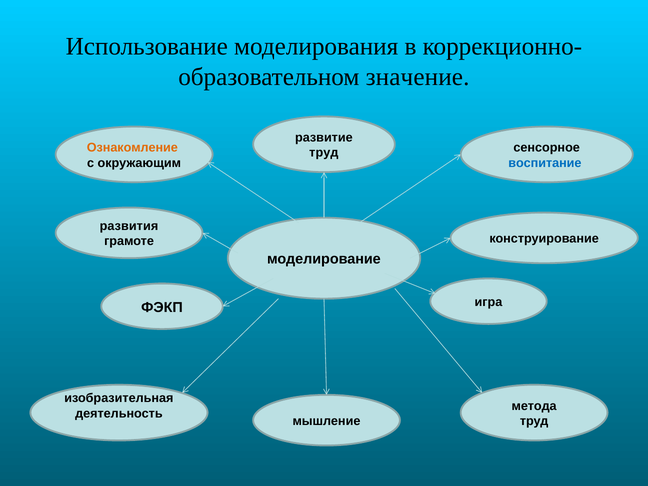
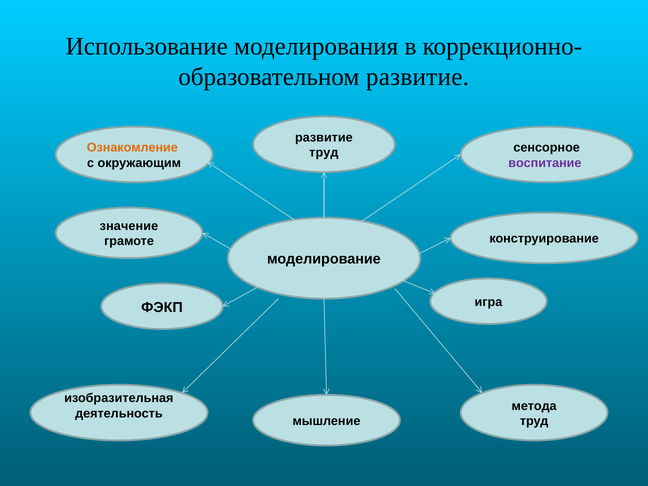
значение: значение -> развитие (417, 77)
воспитание colour: blue -> purple (545, 163)
развития: развития -> значение (129, 226)
